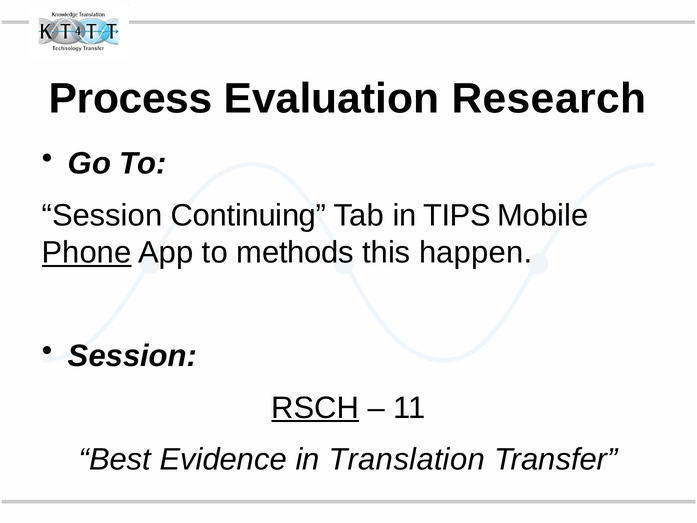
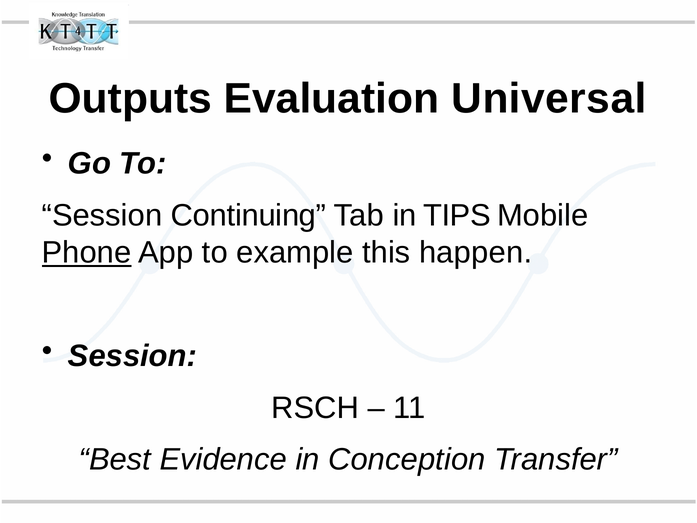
Process: Process -> Outputs (130, 99)
Research: Research -> Universal (549, 99)
methods: methods -> example (295, 253)
RSCH underline: present -> none (315, 408)
Translation: Translation -> Conception (407, 459)
